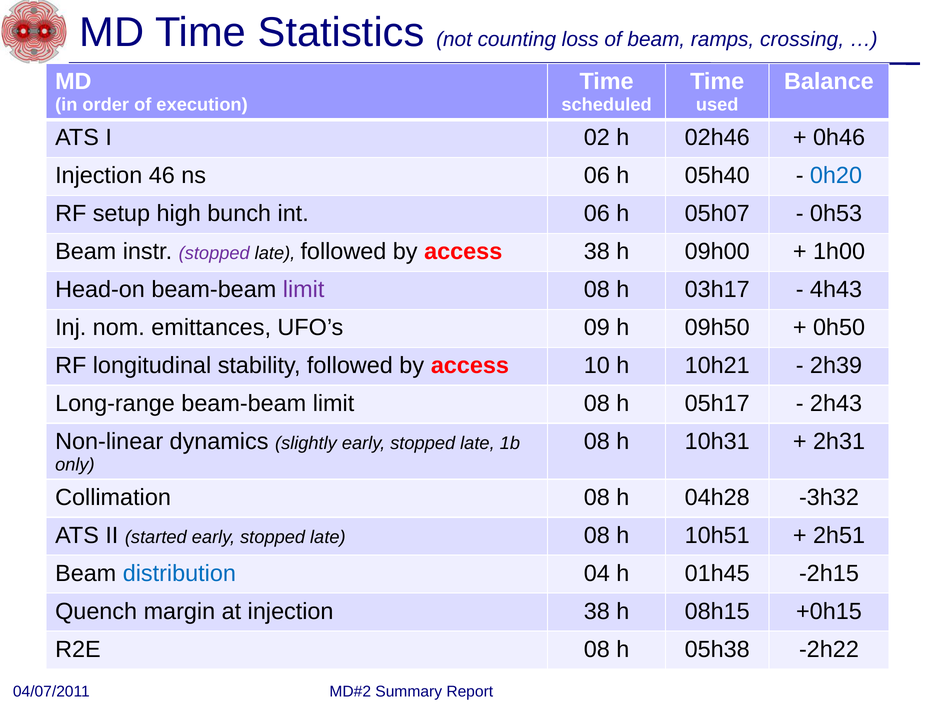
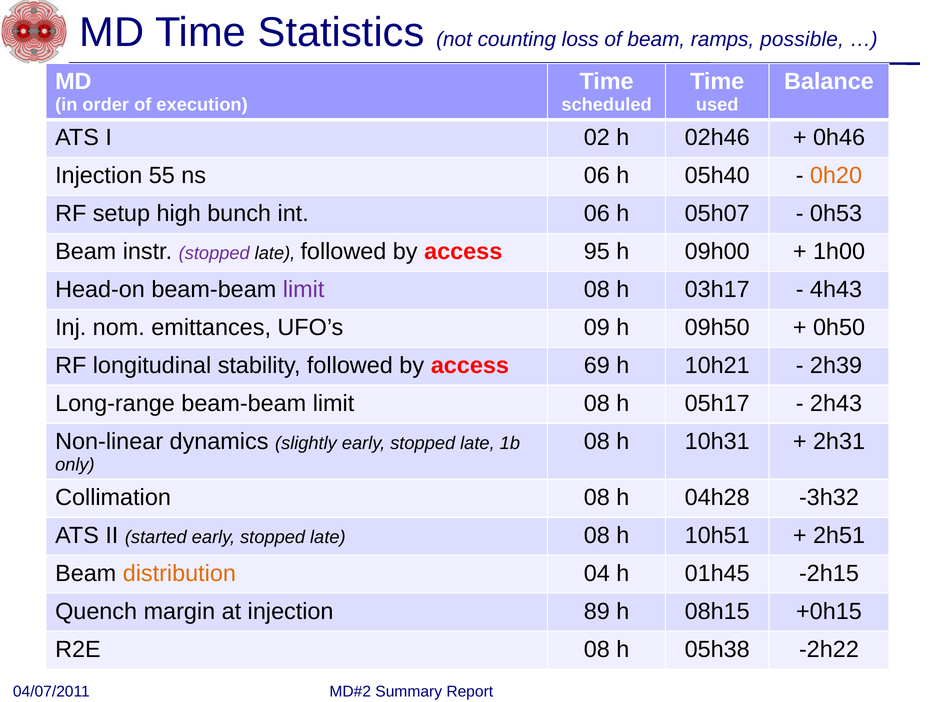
crossing: crossing -> possible (802, 39)
46: 46 -> 55 (162, 176)
0h20 colour: blue -> orange (836, 176)
access 38: 38 -> 95 (597, 252)
10: 10 -> 69 (597, 366)
distribution colour: blue -> orange (179, 574)
injection 38: 38 -> 89 (597, 612)
